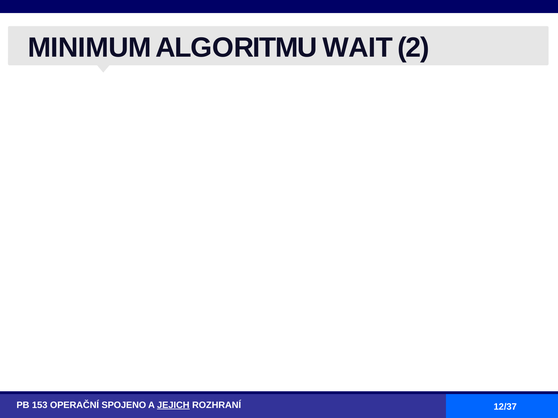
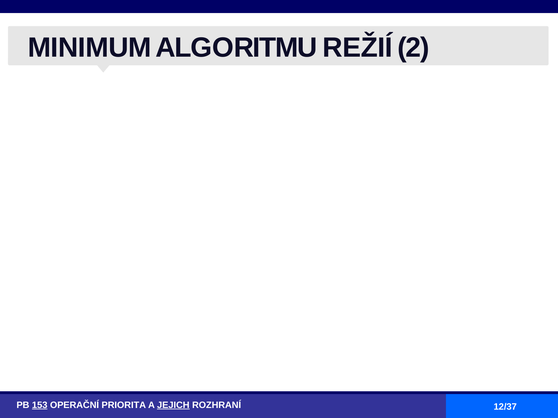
WAIT: WAIT -> REŽIÍ (358, 48)
153 underline: none -> present (40, 406)
SPOJENO: SPOJENO -> PRIORITA (124, 406)
